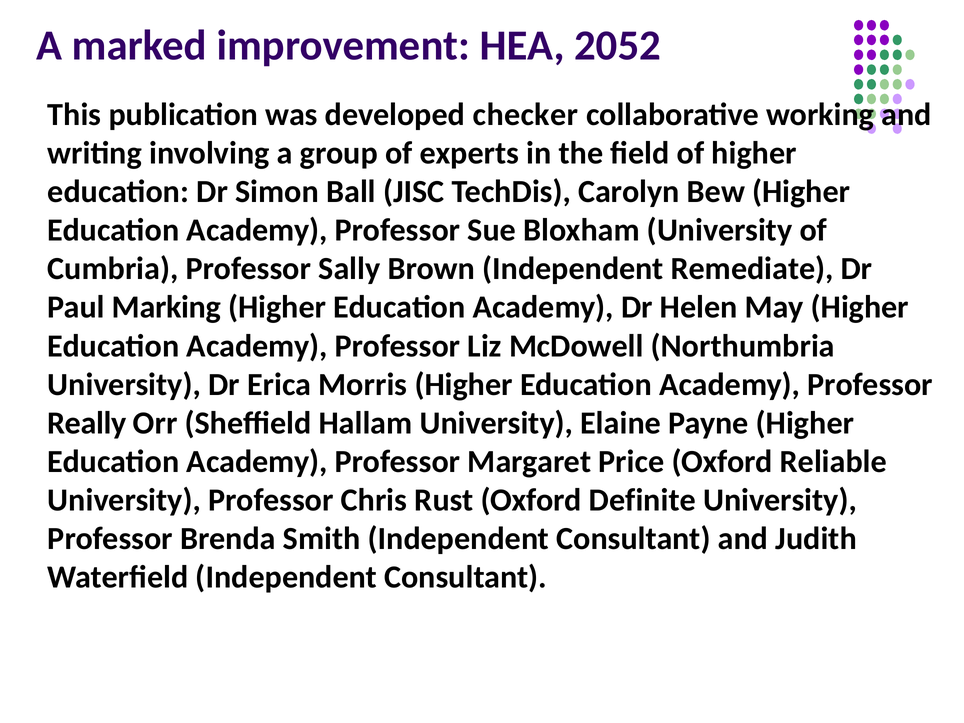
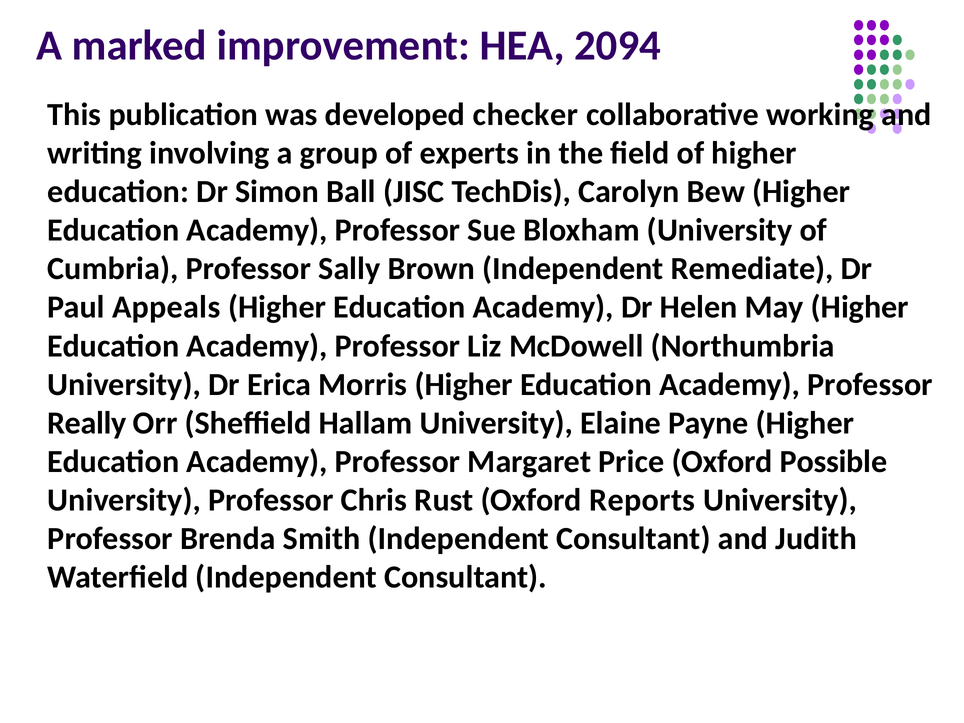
2052: 2052 -> 2094 (618, 46)
Marking: Marking -> Appeals (166, 307)
Reliable: Reliable -> Possible (833, 462)
Definite: Definite -> Reports (642, 500)
